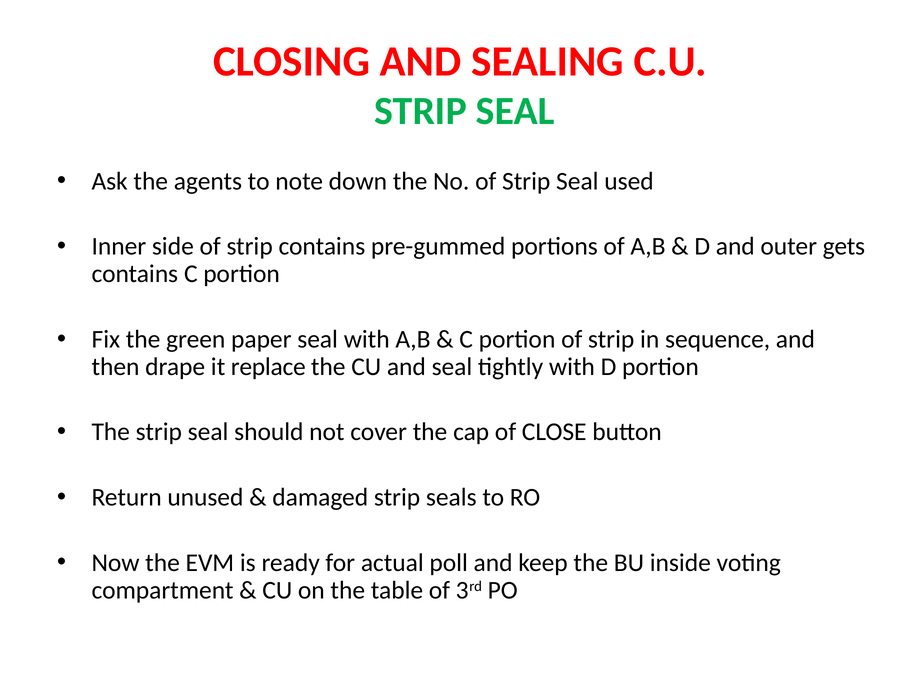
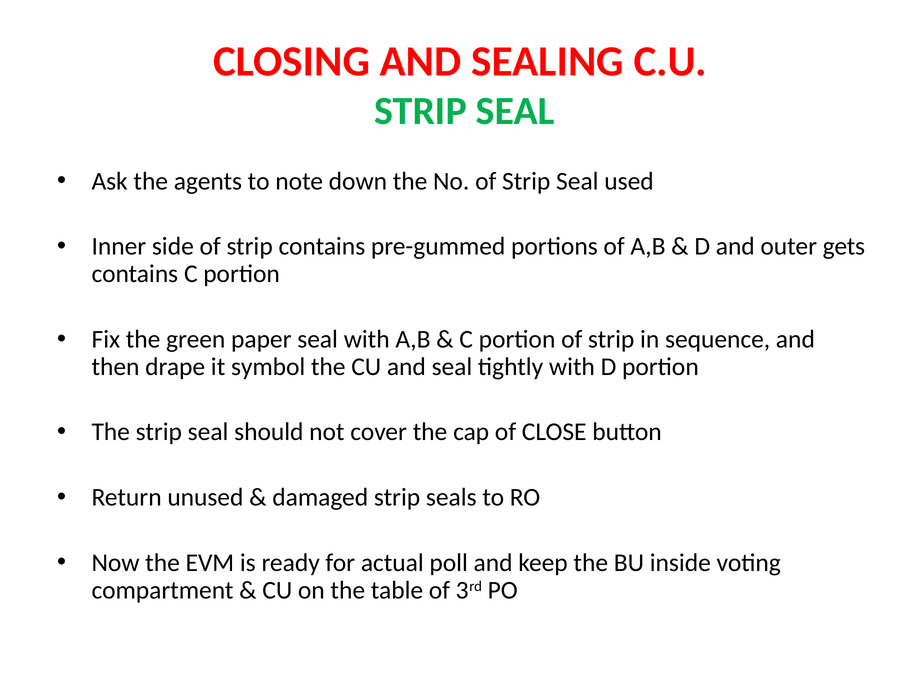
replace: replace -> symbol (268, 367)
